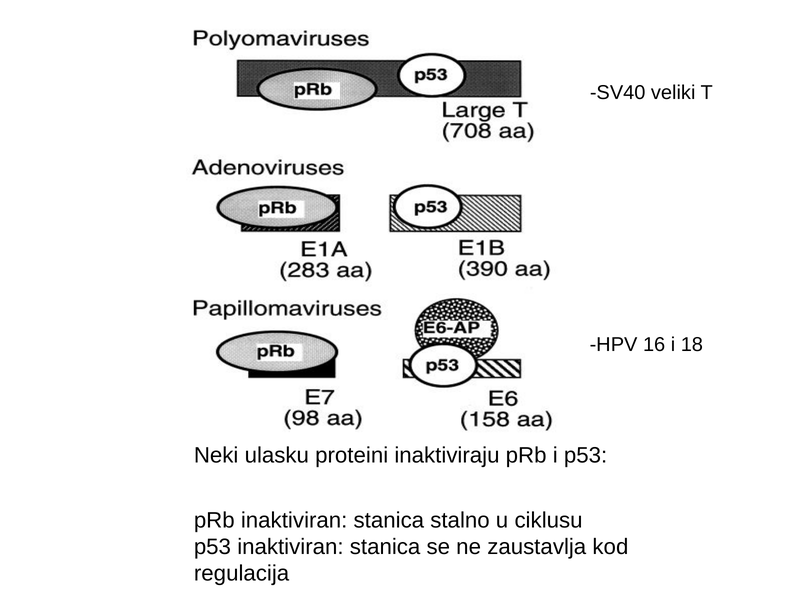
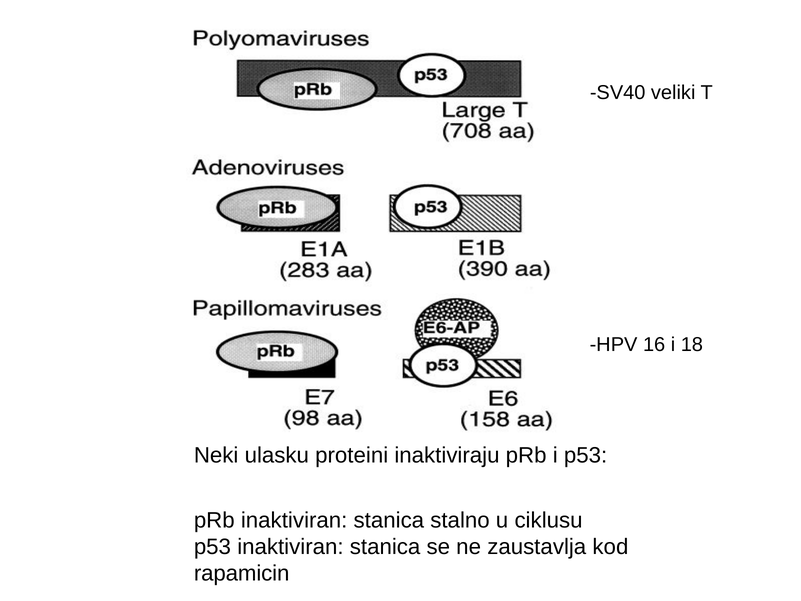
regulacija: regulacija -> rapamicin (242, 573)
